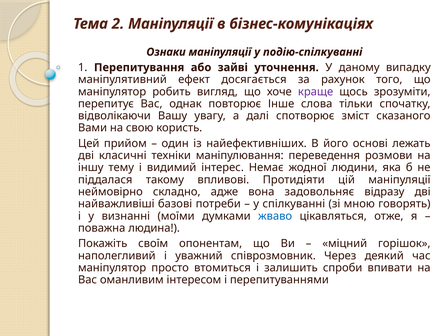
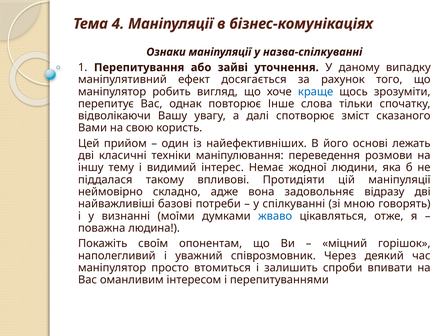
2: 2 -> 4 (118, 24)
подію-спілкуванні: подію-спілкуванні -> назва-спілкуванні (313, 52)
краще colour: purple -> blue (316, 92)
